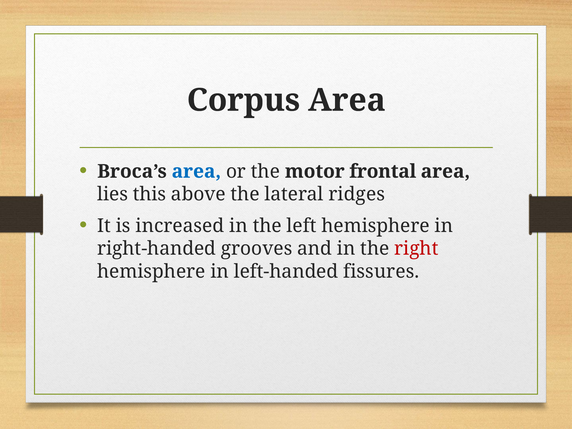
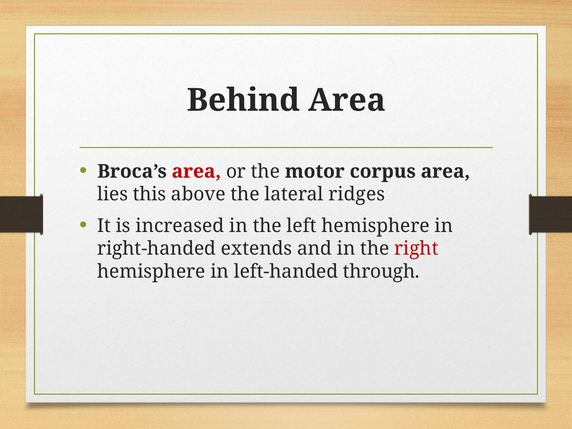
Corpus: Corpus -> Behind (243, 100)
area colour: blue -> red (196, 171)
frontal: frontal -> corpus (383, 171)
grooves: grooves -> extends (257, 249)
fissures: fissures -> through (381, 272)
